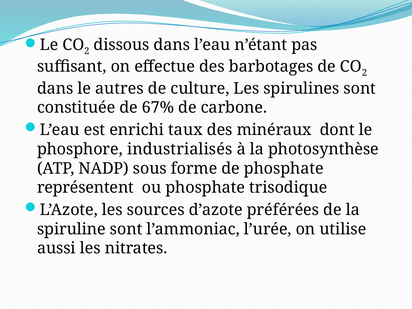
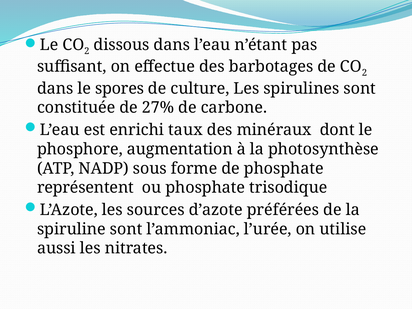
autres: autres -> spores (120, 88)
67%: 67% -> 27% (158, 108)
industrialisés: industrialisés -> augmentation (180, 149)
